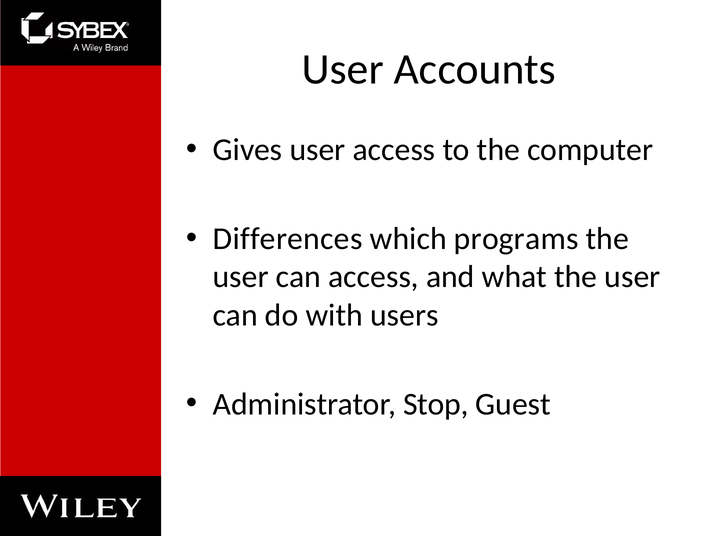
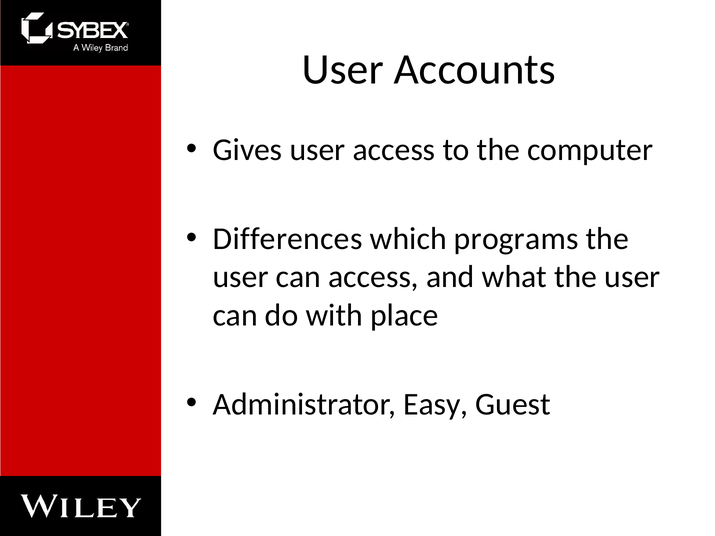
users: users -> place (404, 315)
Stop: Stop -> Easy (436, 404)
